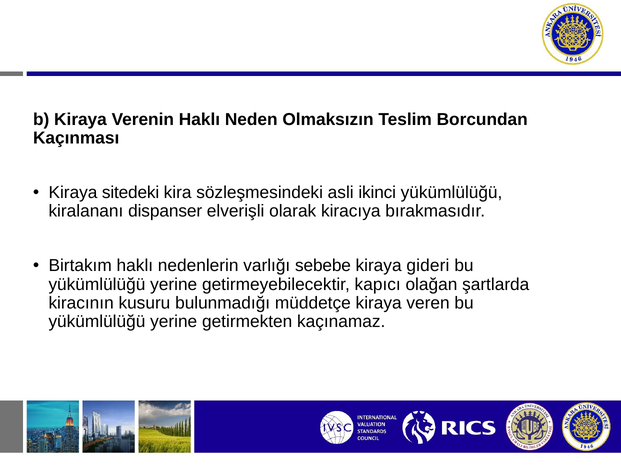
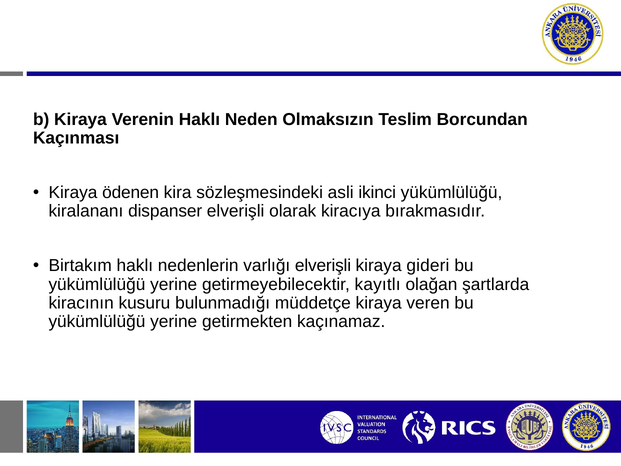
sitedeki: sitedeki -> ödenen (131, 192)
varlığı sebebe: sebebe -> elverişli (323, 266)
kapıcı: kapıcı -> kayıtlı (378, 284)
